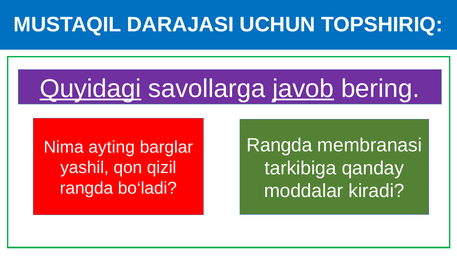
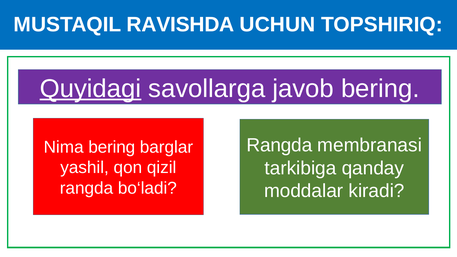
DARAJASI: DARAJASI -> RAVISHDA (180, 25)
javob underline: present -> none (303, 89)
Nima ayting: ayting -> bering (112, 147)
